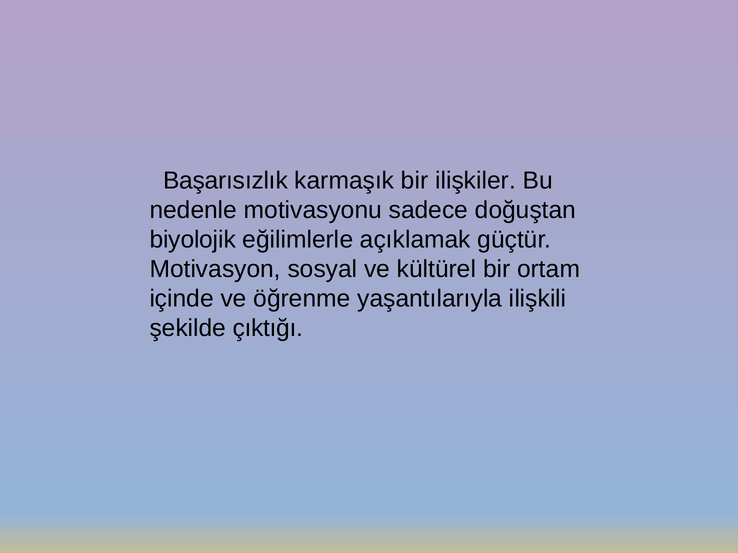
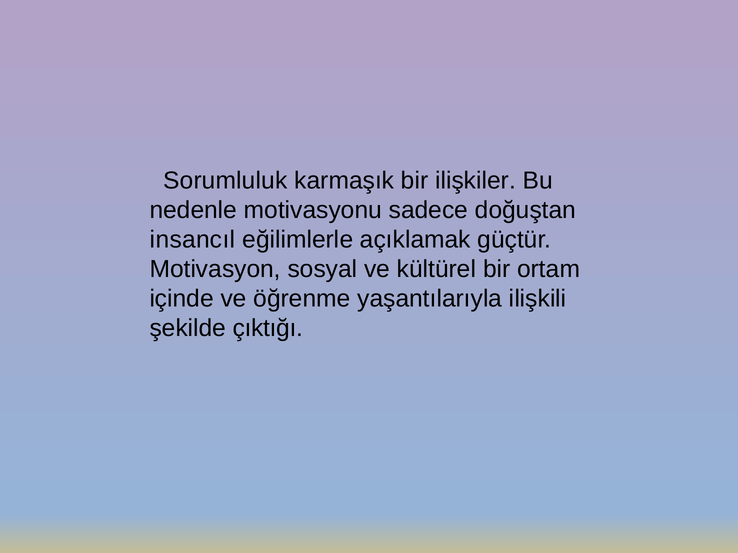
Başarısızlık: Başarısızlık -> Sorumluluk (225, 181)
biyolojik: biyolojik -> insancıl (192, 240)
